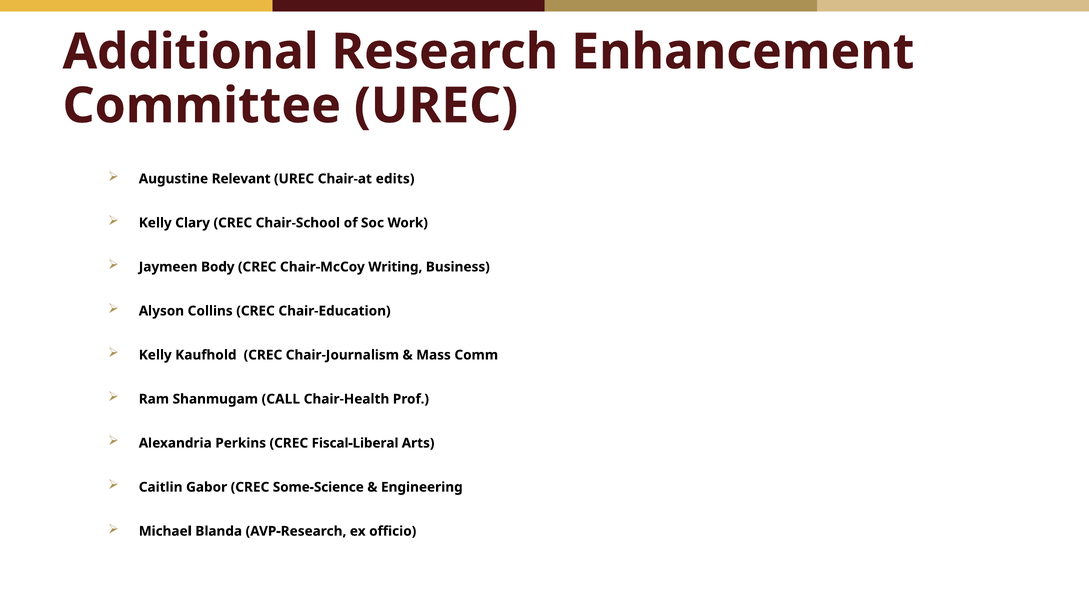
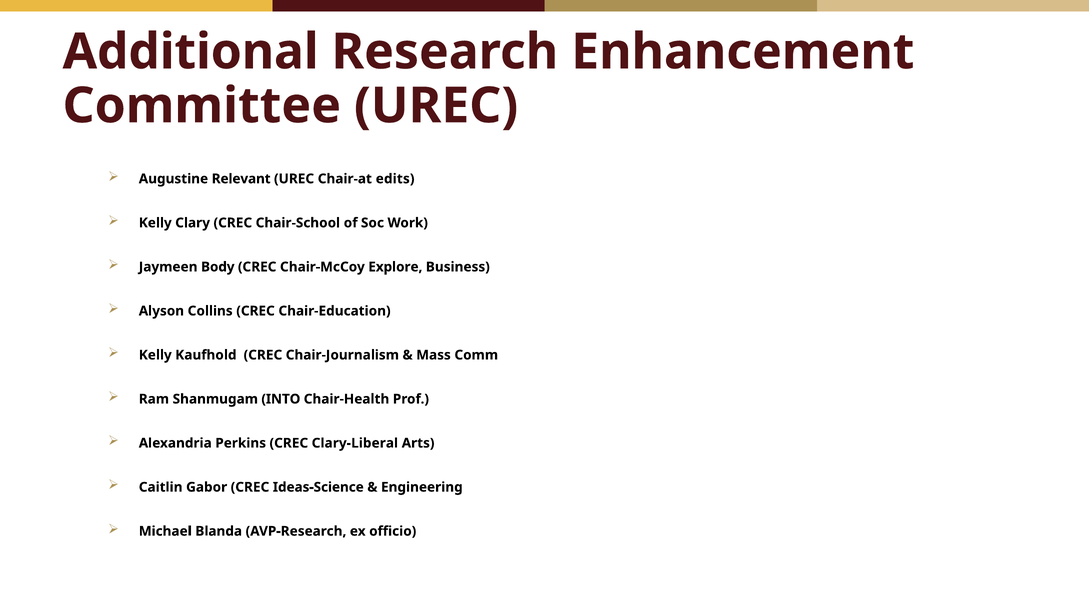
Writing: Writing -> Explore (395, 267)
CALL: CALL -> INTO (281, 399)
Fiscal-Liberal: Fiscal-Liberal -> Clary-Liberal (355, 443)
Some-Science: Some-Science -> Ideas-Science (318, 487)
